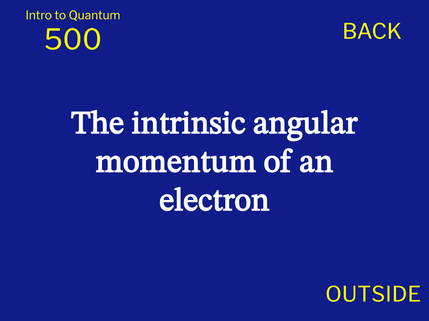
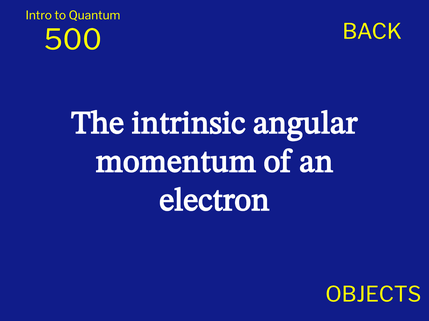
OUTSIDE: OUTSIDE -> OBJECTS (373, 295)
